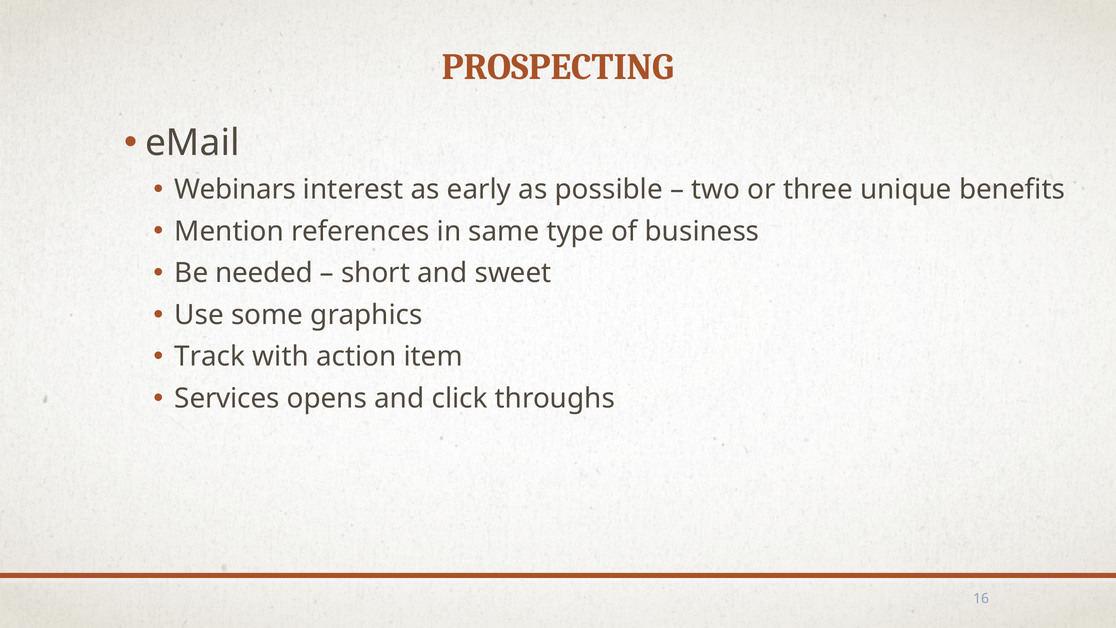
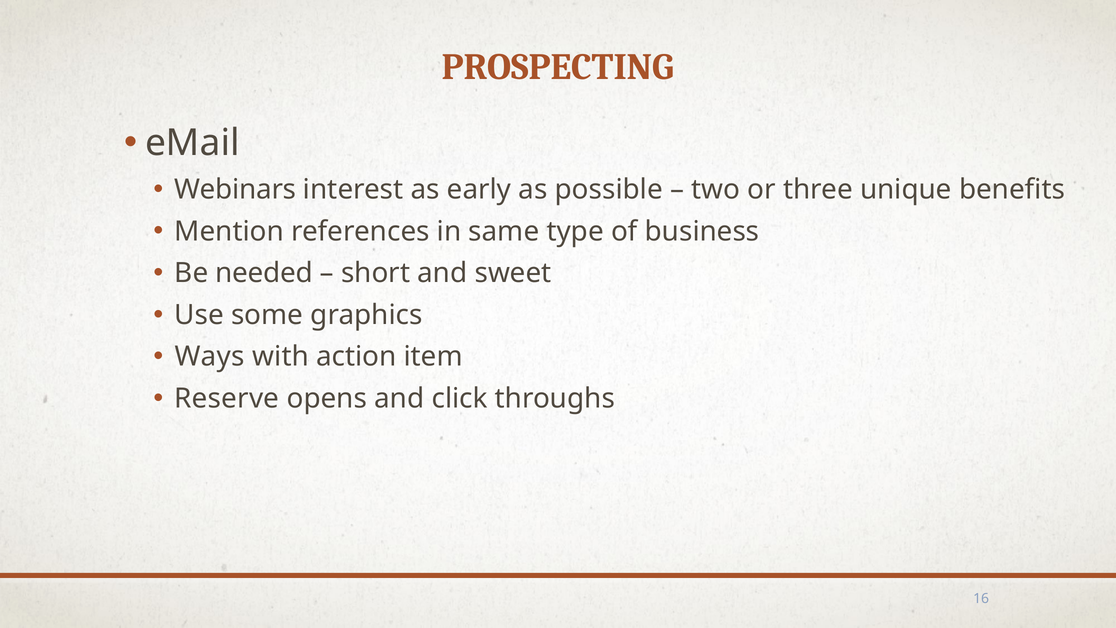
Track: Track -> Ways (210, 357)
Services: Services -> Reserve (227, 398)
